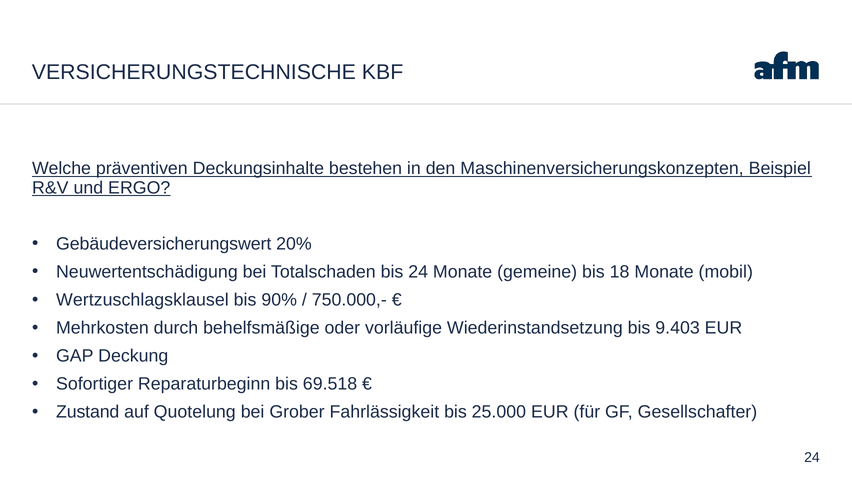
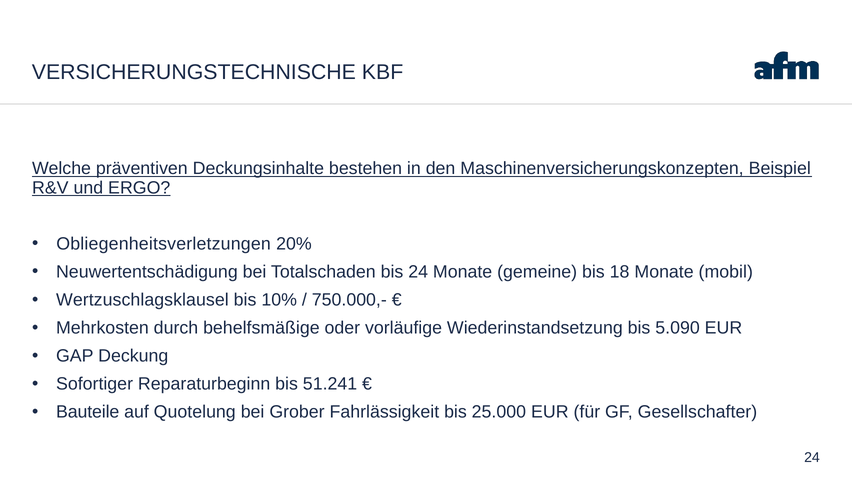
Gebäudeversicherungswert: Gebäudeversicherungswert -> Obliegenheitsverletzungen (164, 244)
90%: 90% -> 10% (279, 300)
9.403: 9.403 -> 5.090 (678, 328)
69.518: 69.518 -> 51.241 (330, 384)
Zustand: Zustand -> Bauteile (88, 412)
